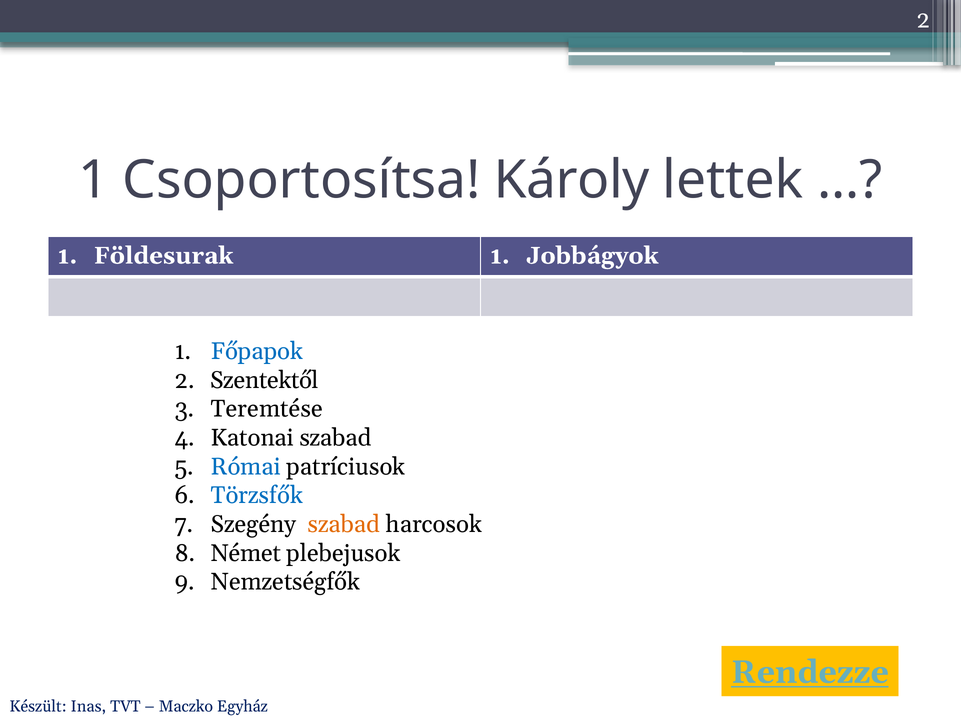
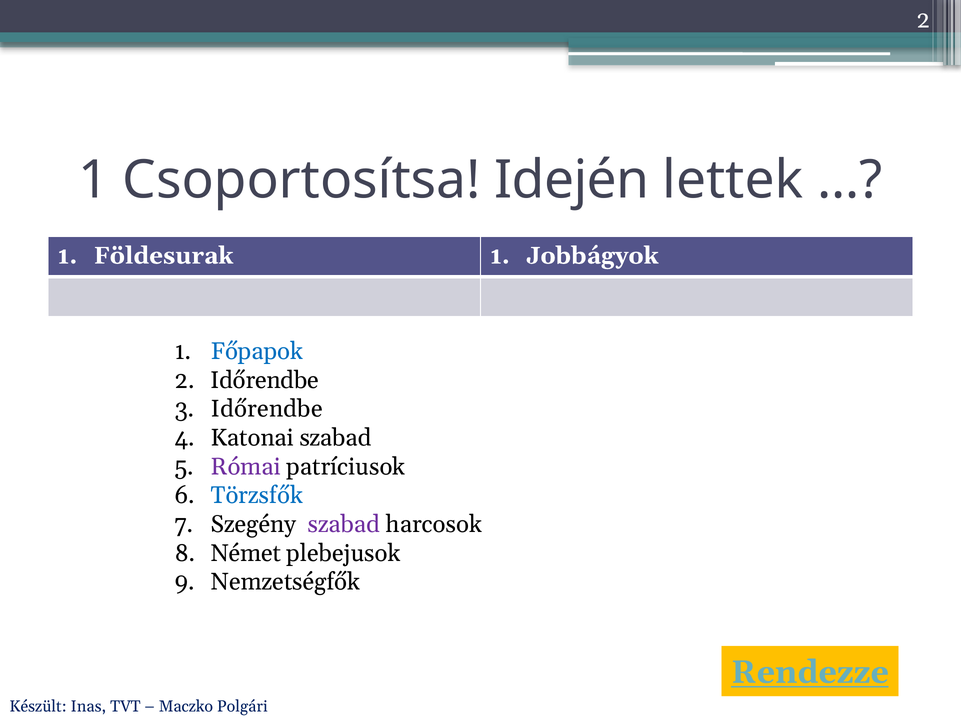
Károly: Károly -> Idején (572, 180)
2 Szentektől: Szentektől -> Időrendbe (265, 380)
Teremtése: Teremtése -> Időrendbe (267, 409)
Római colour: blue -> purple (246, 466)
szabad colour: orange -> purple (344, 524)
Egyház: Egyház -> Polgári (242, 706)
